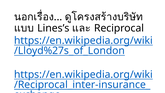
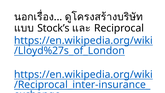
Lines’s: Lines’s -> Stock’s (53, 28)
